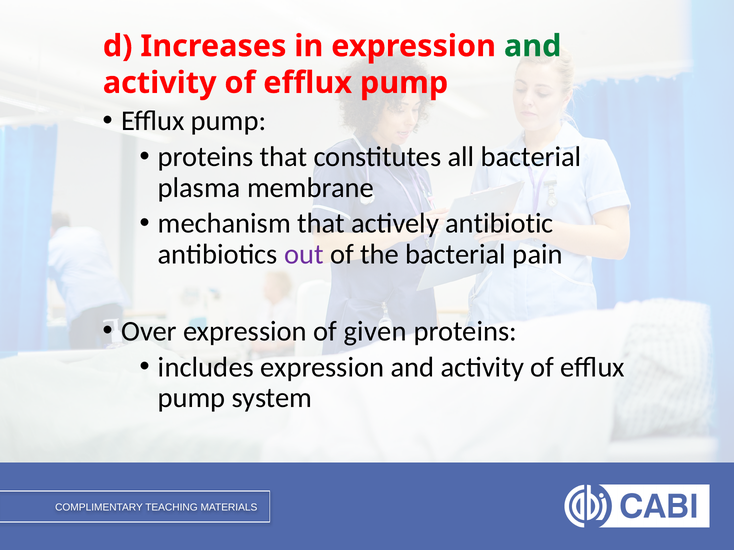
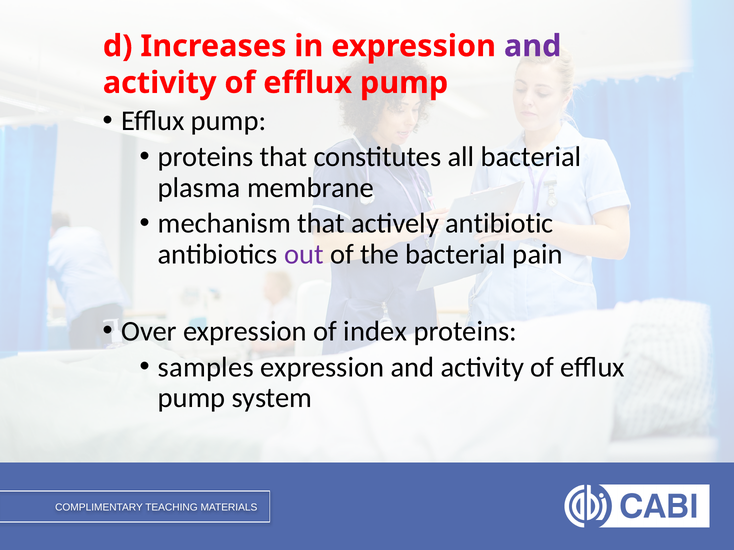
and colour: green -> purple (533, 46)
given: given -> index (375, 332)
includes: includes -> samples (206, 367)
